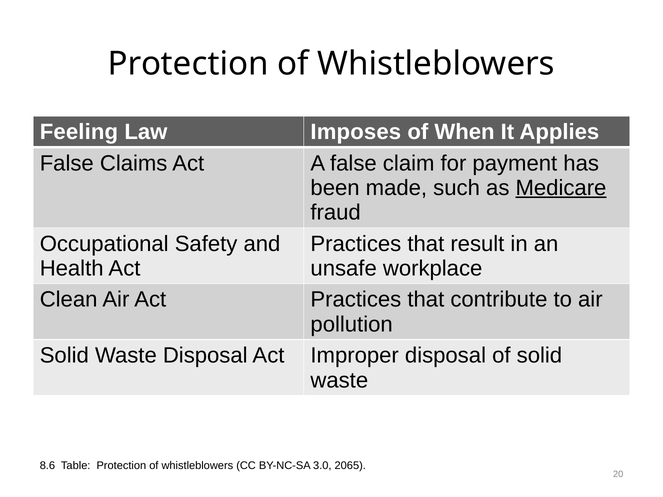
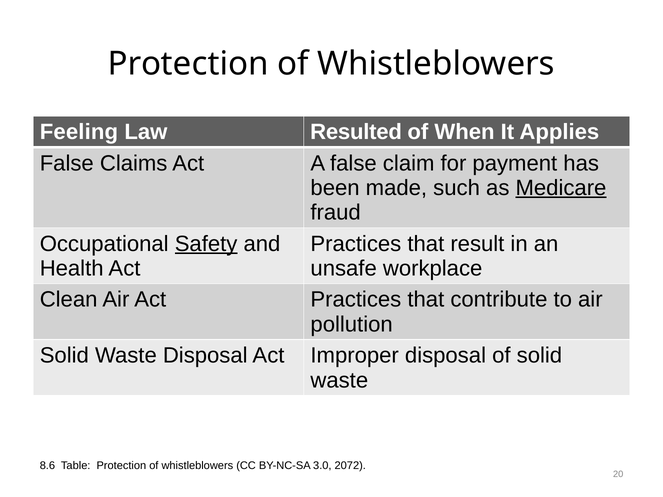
Imposes: Imposes -> Resulted (356, 132)
Safety underline: none -> present (206, 244)
2065: 2065 -> 2072 (350, 466)
